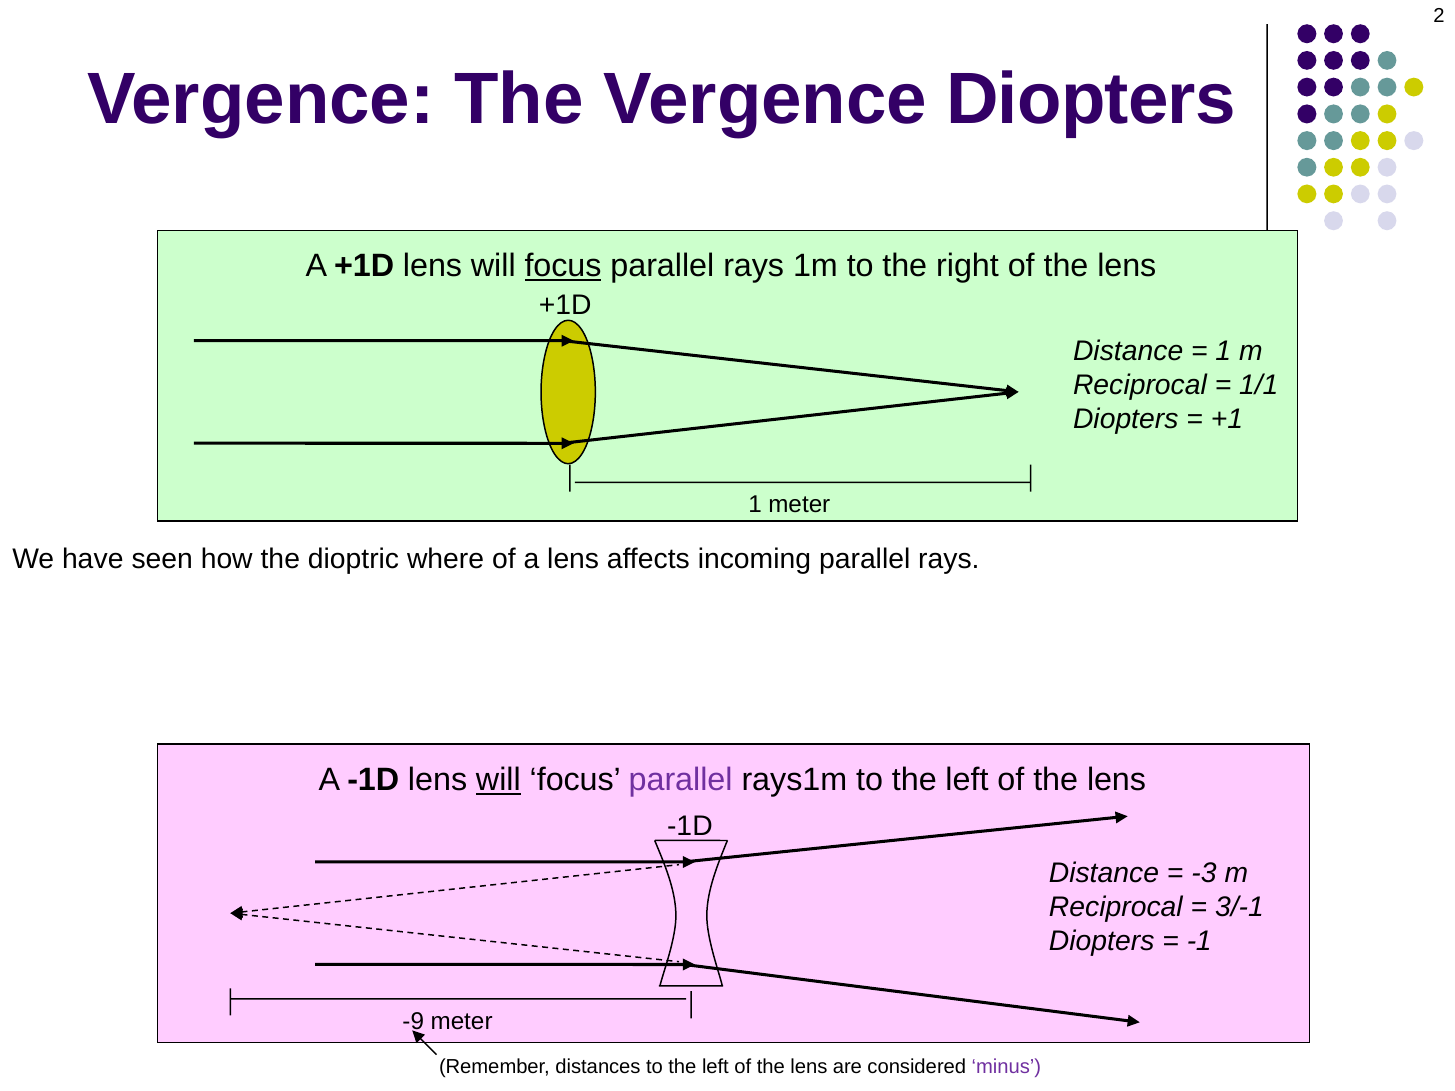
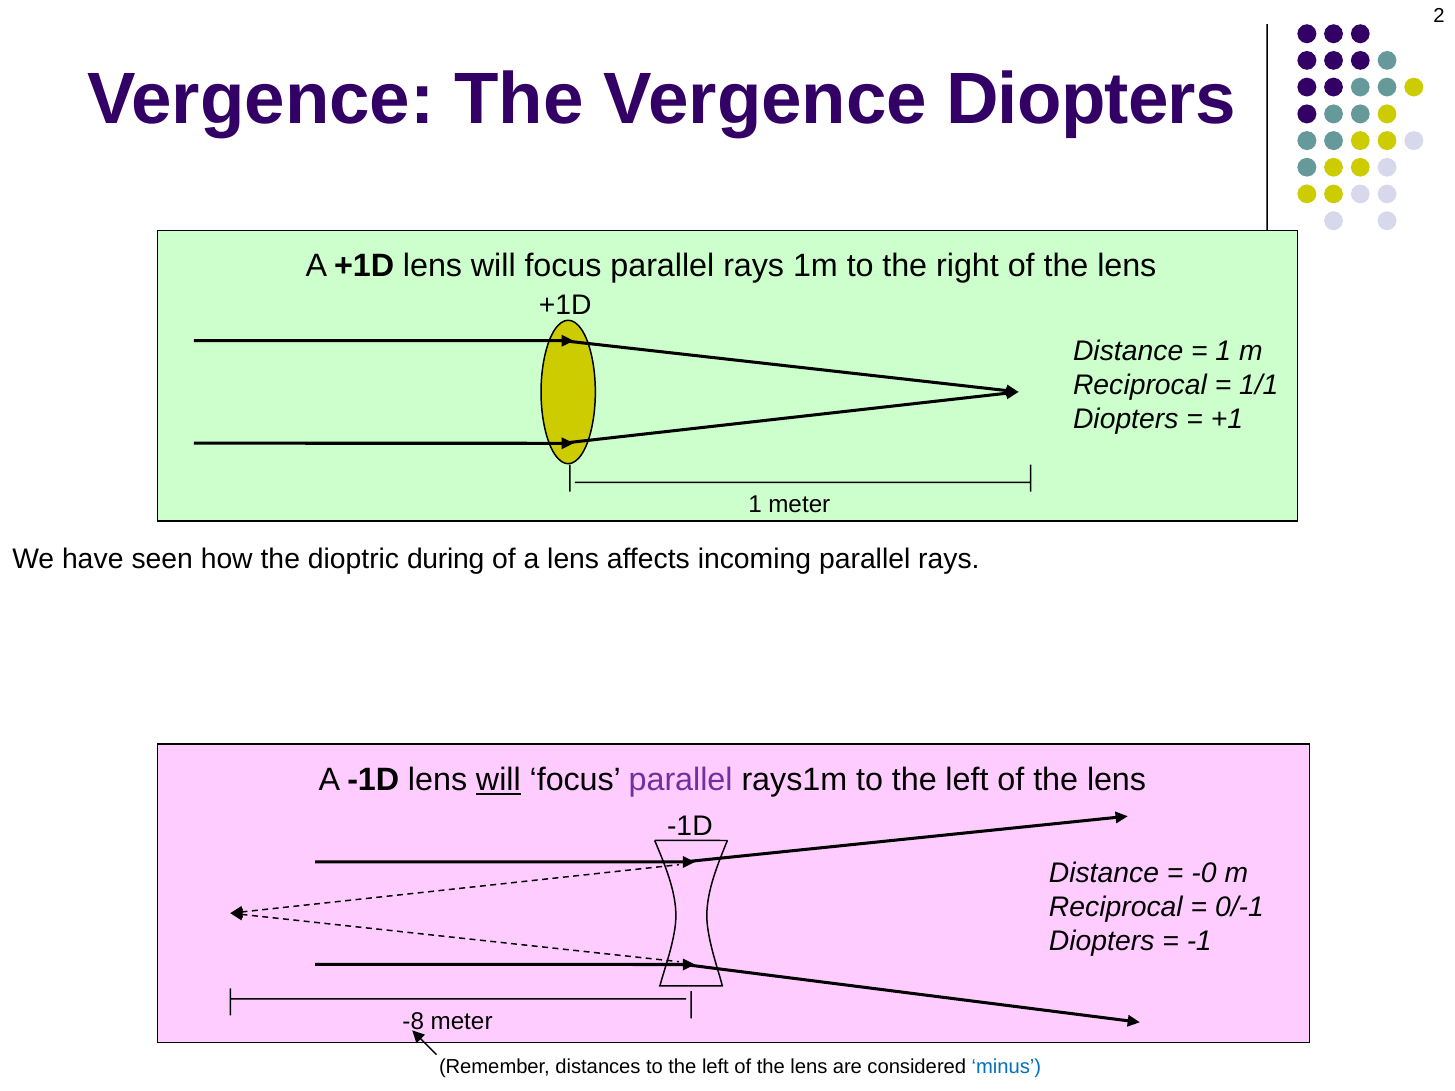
focus underline: present -> none (563, 266)
where: where -> during (446, 560)
-3: -3 -> -0 (1204, 873)
3/-1: 3/-1 -> 0/-1 (1239, 907)
-9: -9 -> -8 (413, 1022)
minus colour: purple -> blue (1006, 1067)
